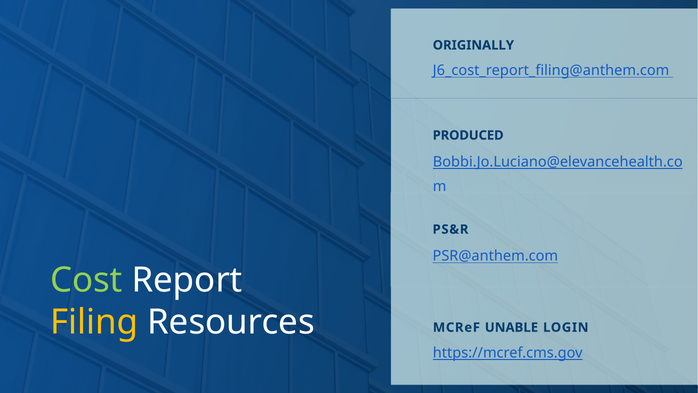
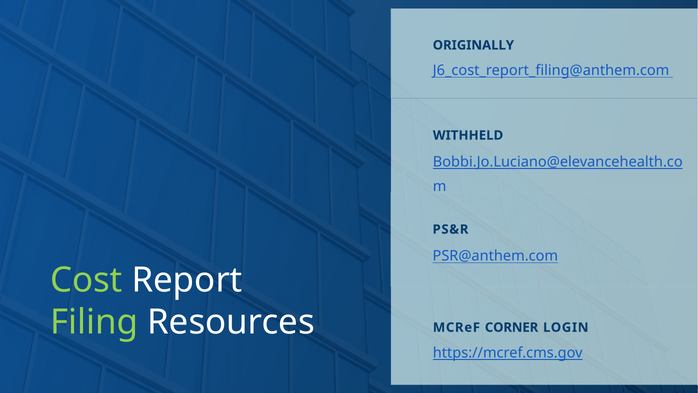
PRODUCED: PRODUCED -> WITHHELD (468, 135)
Filing colour: yellow -> light green (94, 322)
UNABLE: UNABLE -> CORNER (512, 327)
